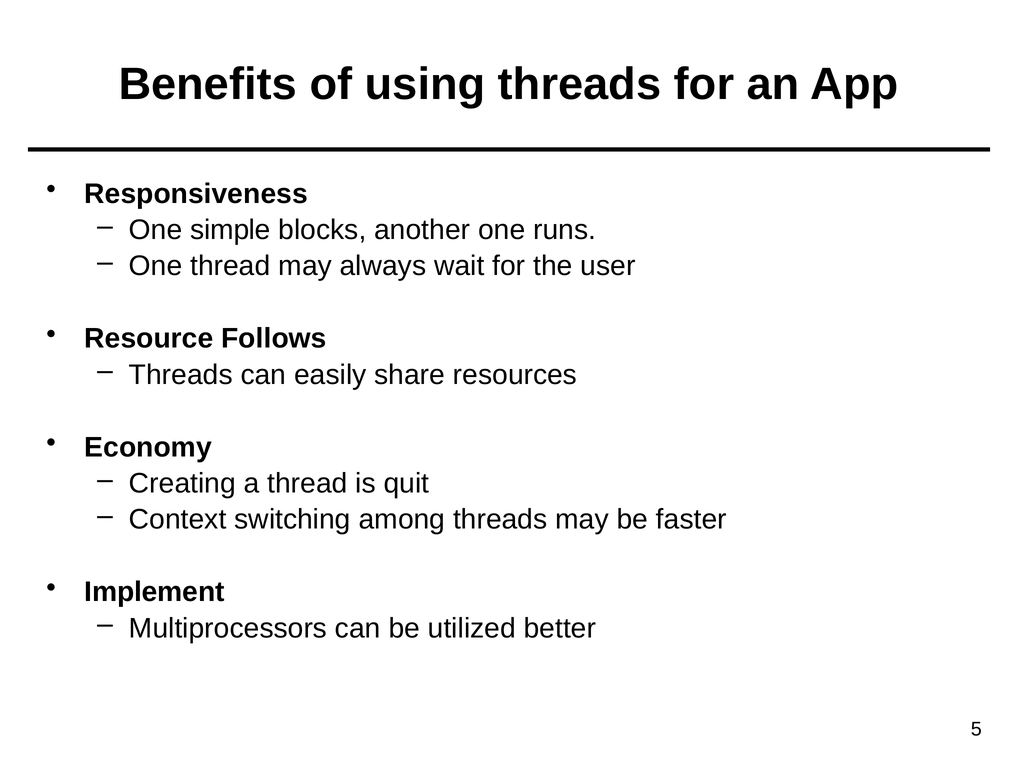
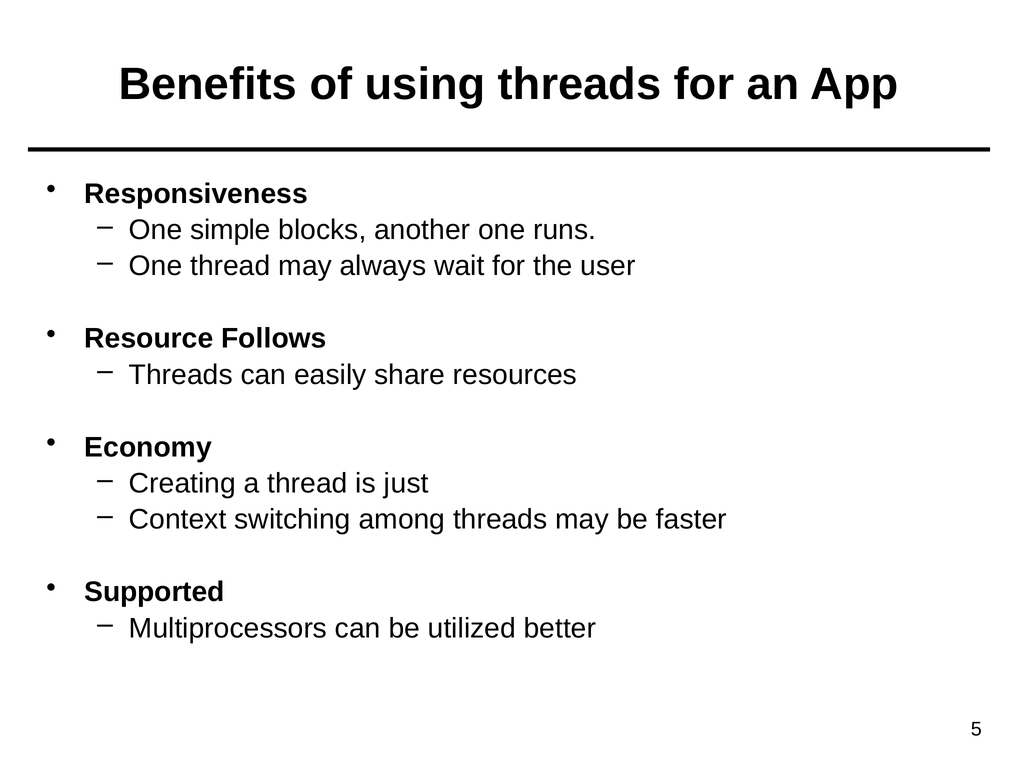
quit: quit -> just (406, 483)
Implement: Implement -> Supported (154, 592)
